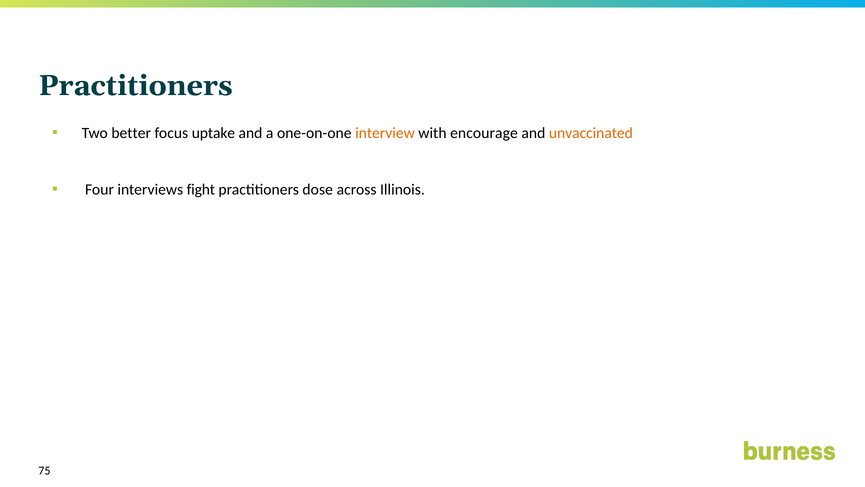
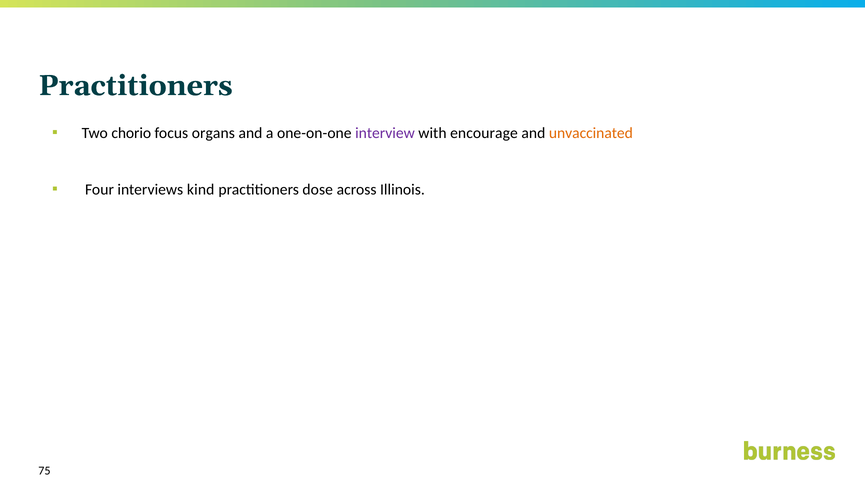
better: better -> chorio (131, 133)
uptake: uptake -> organs (213, 133)
interview colour: orange -> purple (385, 133)
fight: fight -> kind (201, 190)
